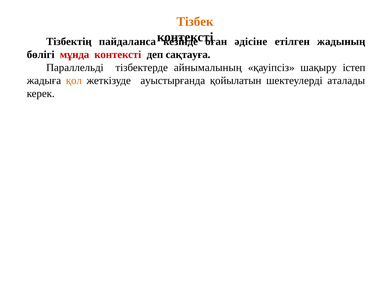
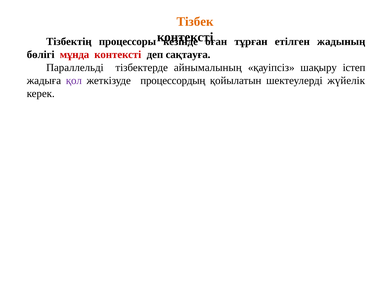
пайдаланса: пайдаланса -> процессоры (127, 42)
әдісіне: әдісіне -> тұрған (251, 42)
қол colour: orange -> purple (74, 81)
ауыстырғанда: ауыстырғанда -> процессордың (173, 81)
аталады: аталады -> жүйелік (346, 81)
